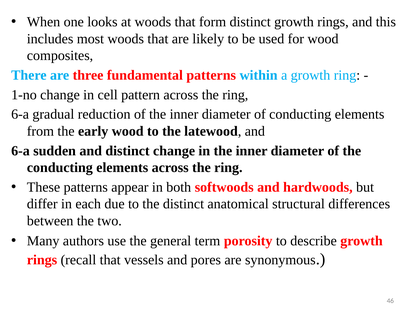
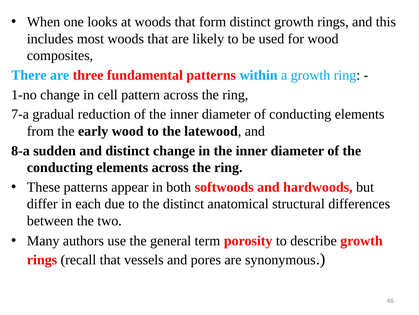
6-a: 6-a -> 7-a (20, 114)
6-a: 6-a -> 8-a (20, 150)
